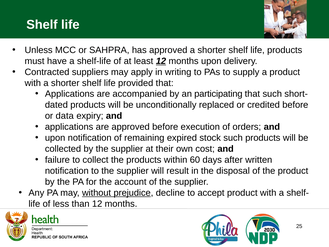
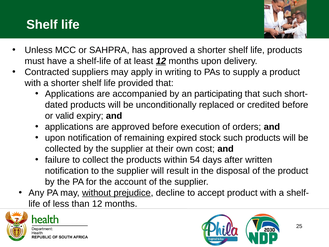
data: data -> valid (65, 116)
60: 60 -> 54 (195, 160)
